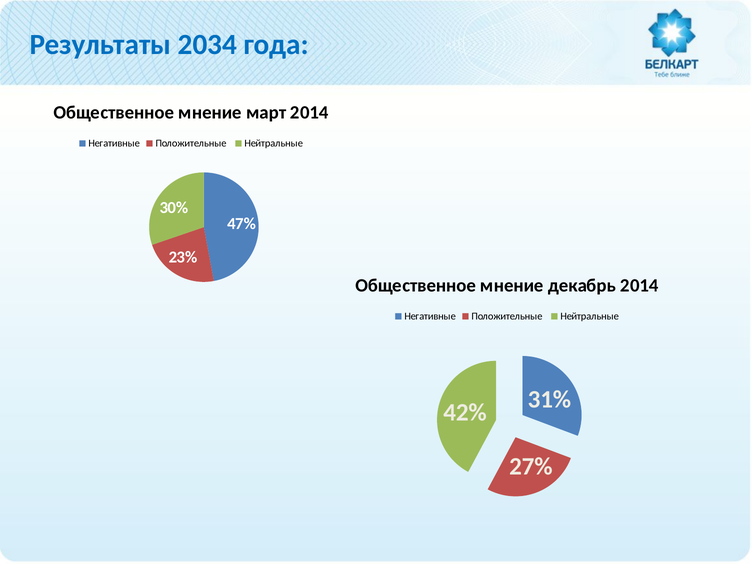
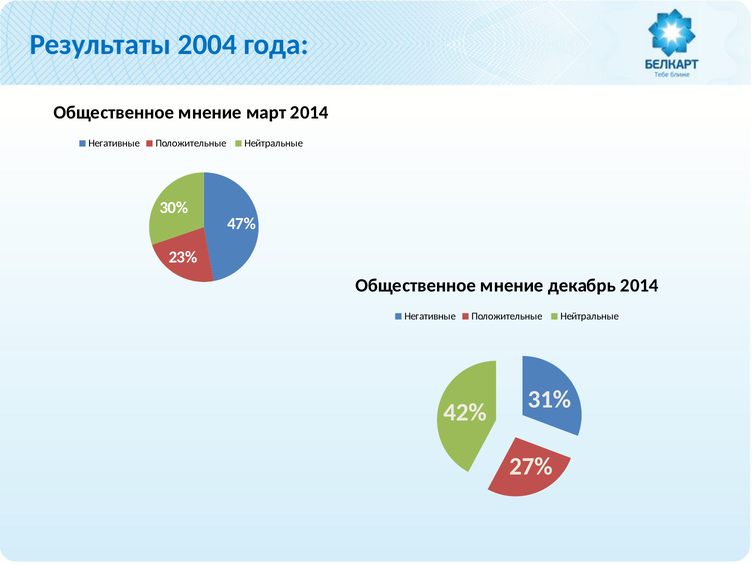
2034: 2034 -> 2004 (207, 45)
